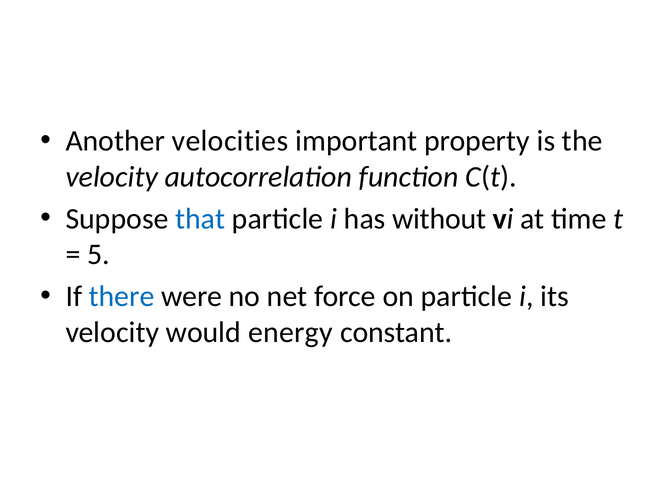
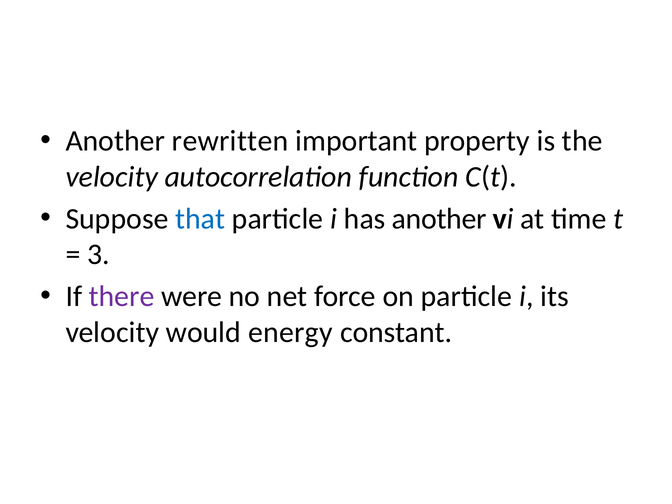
velocities: velocities -> rewritten (230, 141)
has without: without -> another (439, 219)
5: 5 -> 3 (98, 254)
there colour: blue -> purple (122, 296)
